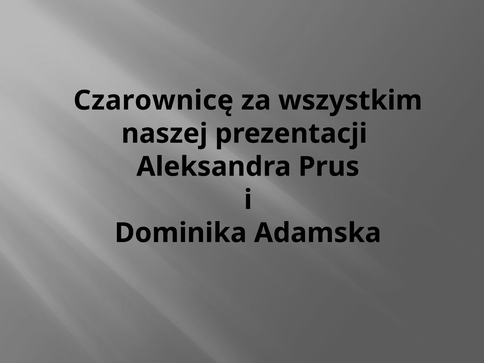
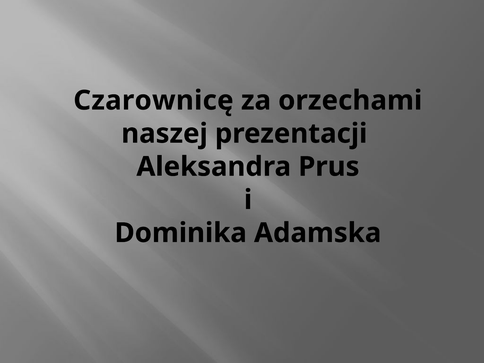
wszystkim: wszystkim -> orzechami (350, 100)
